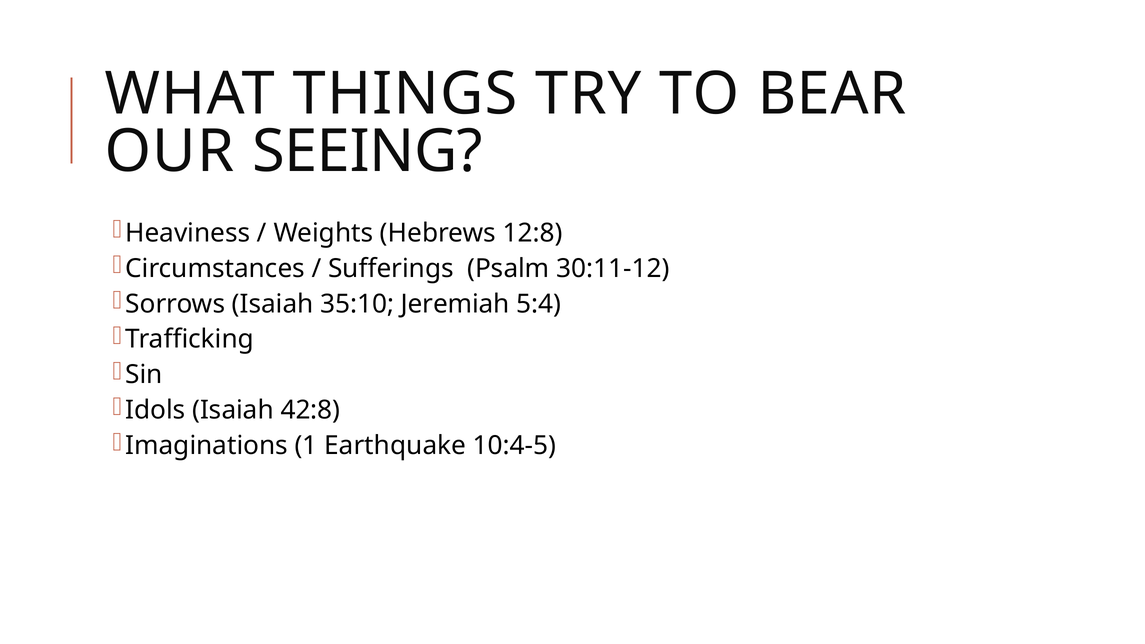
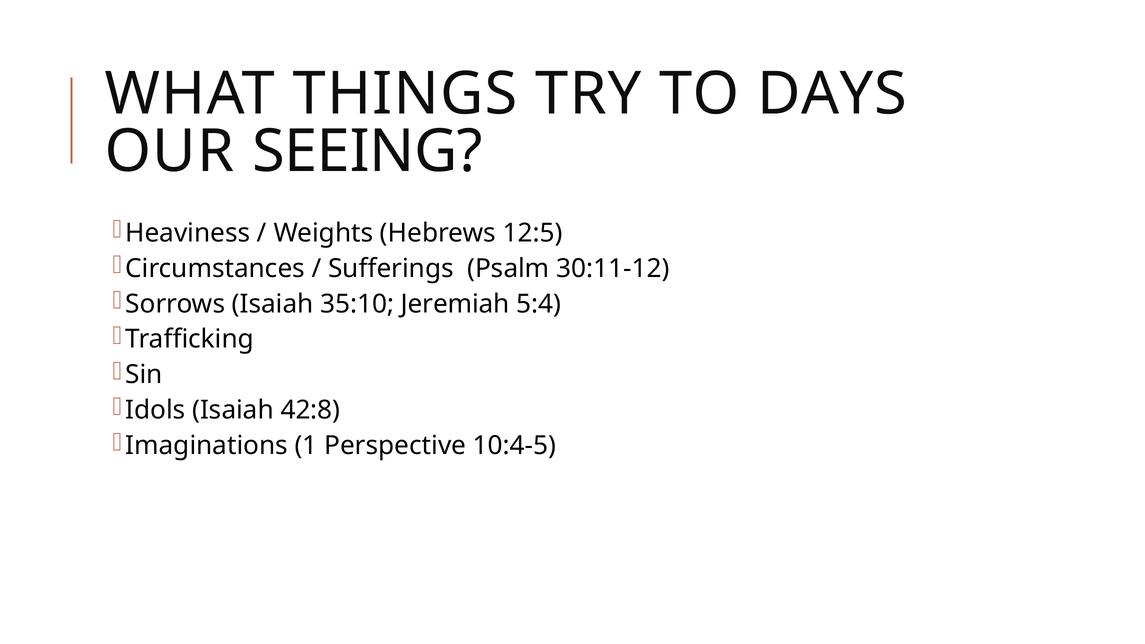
BEAR: BEAR -> DAYS (832, 94)
12:8: 12:8 -> 12:5 (533, 233)
Earthquake: Earthquake -> Perspective (395, 446)
